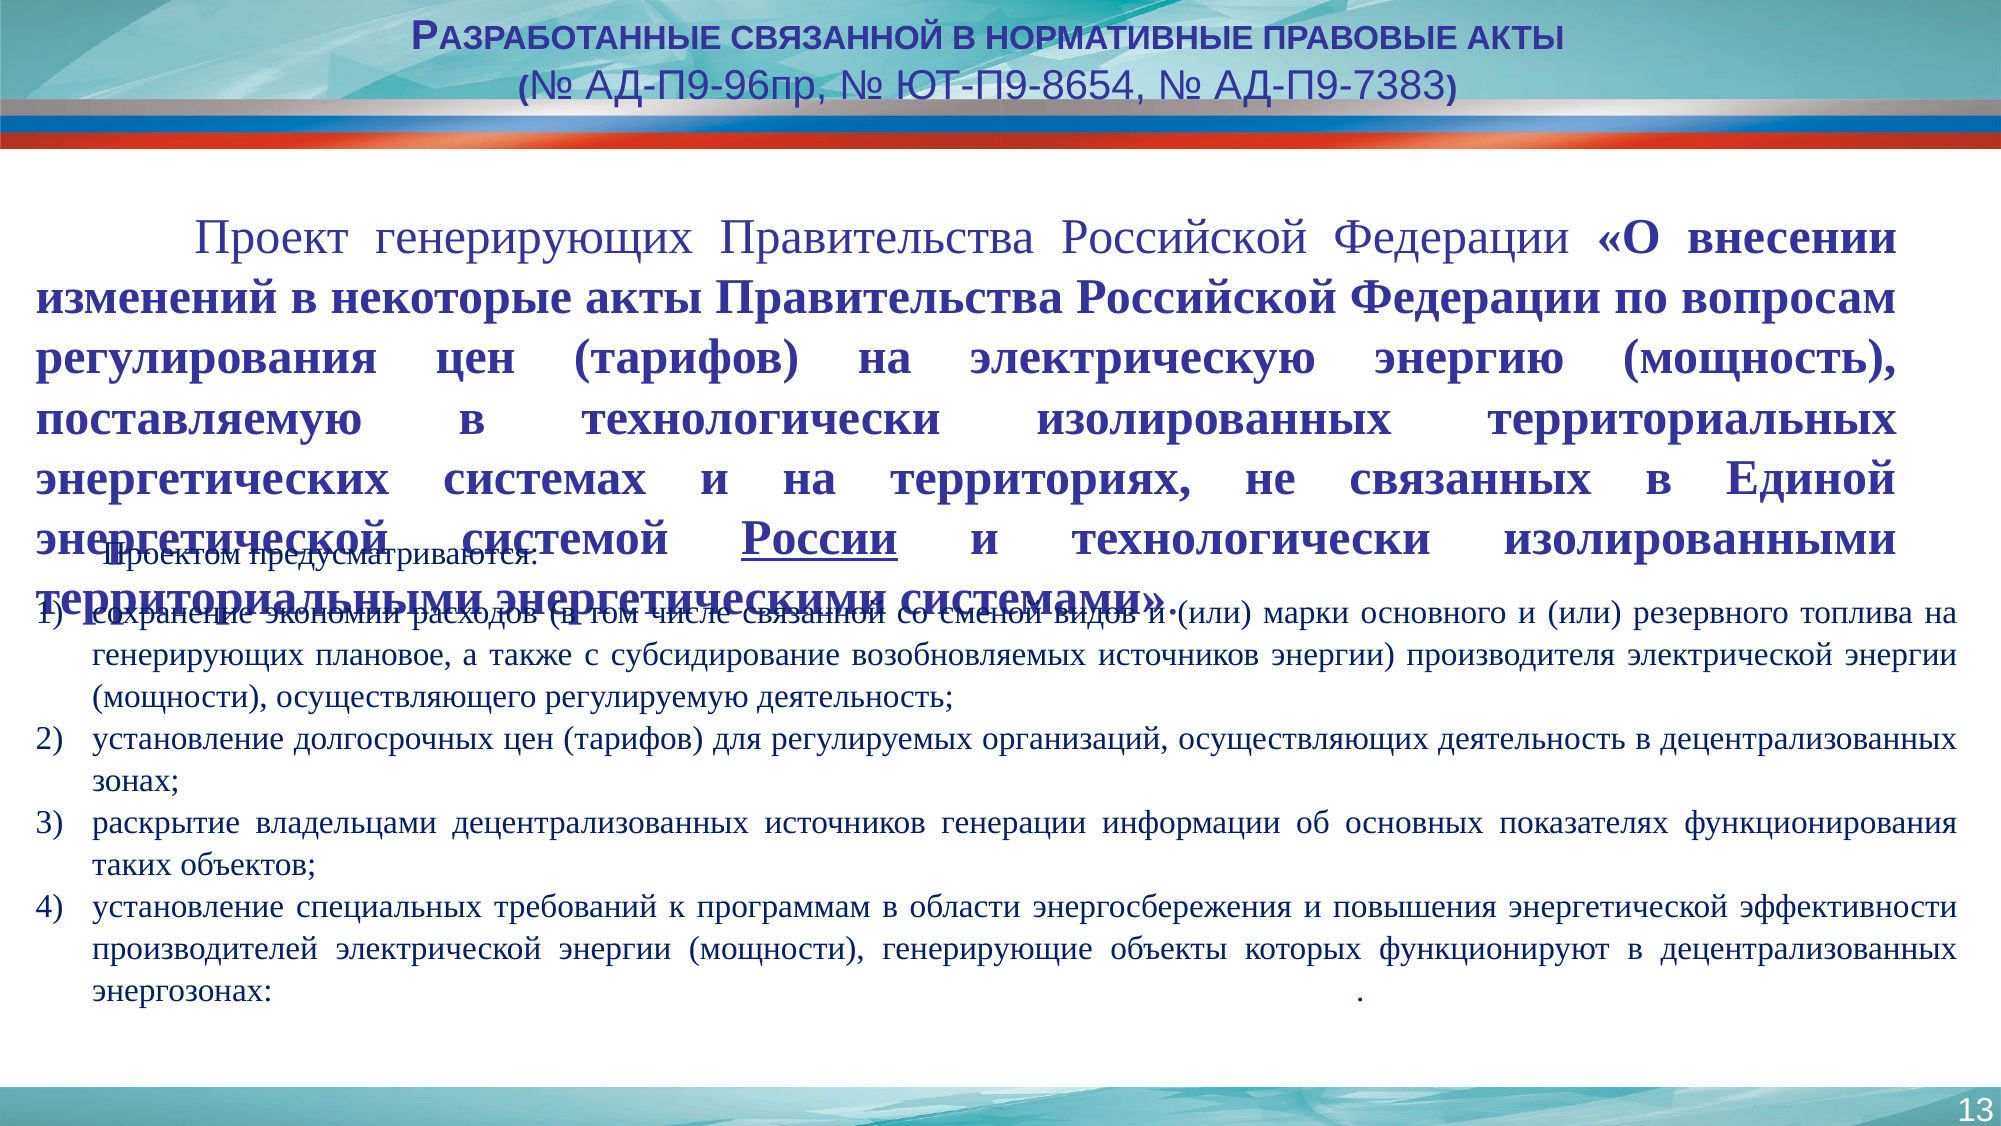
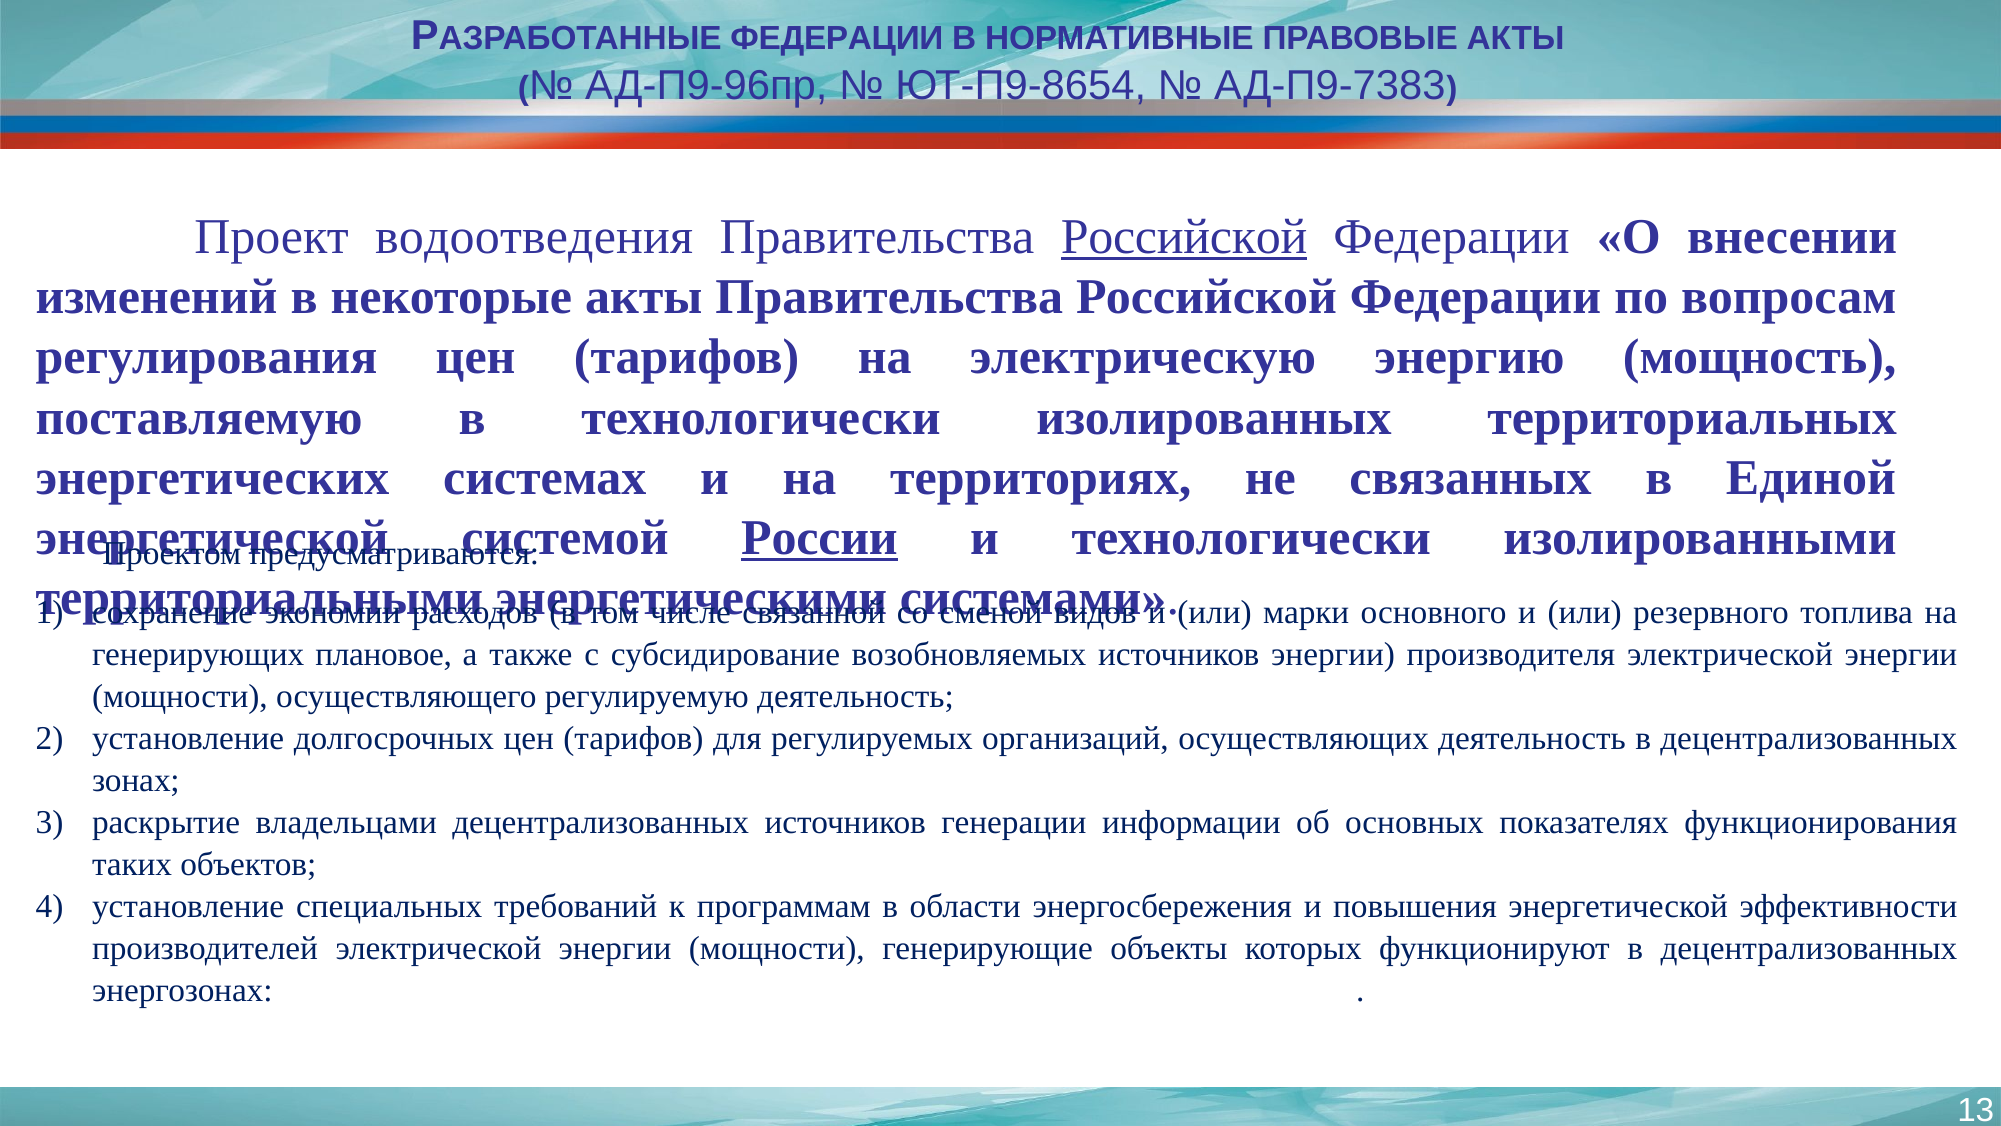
СВЯЗАННОЙ: СВЯЗАННОЙ -> ФЕДЕРАЦИИ (837, 39)
Проект генерирующих: генерирующих -> водоотведения (534, 237)
Российской underline: none -> present (1184, 237)
